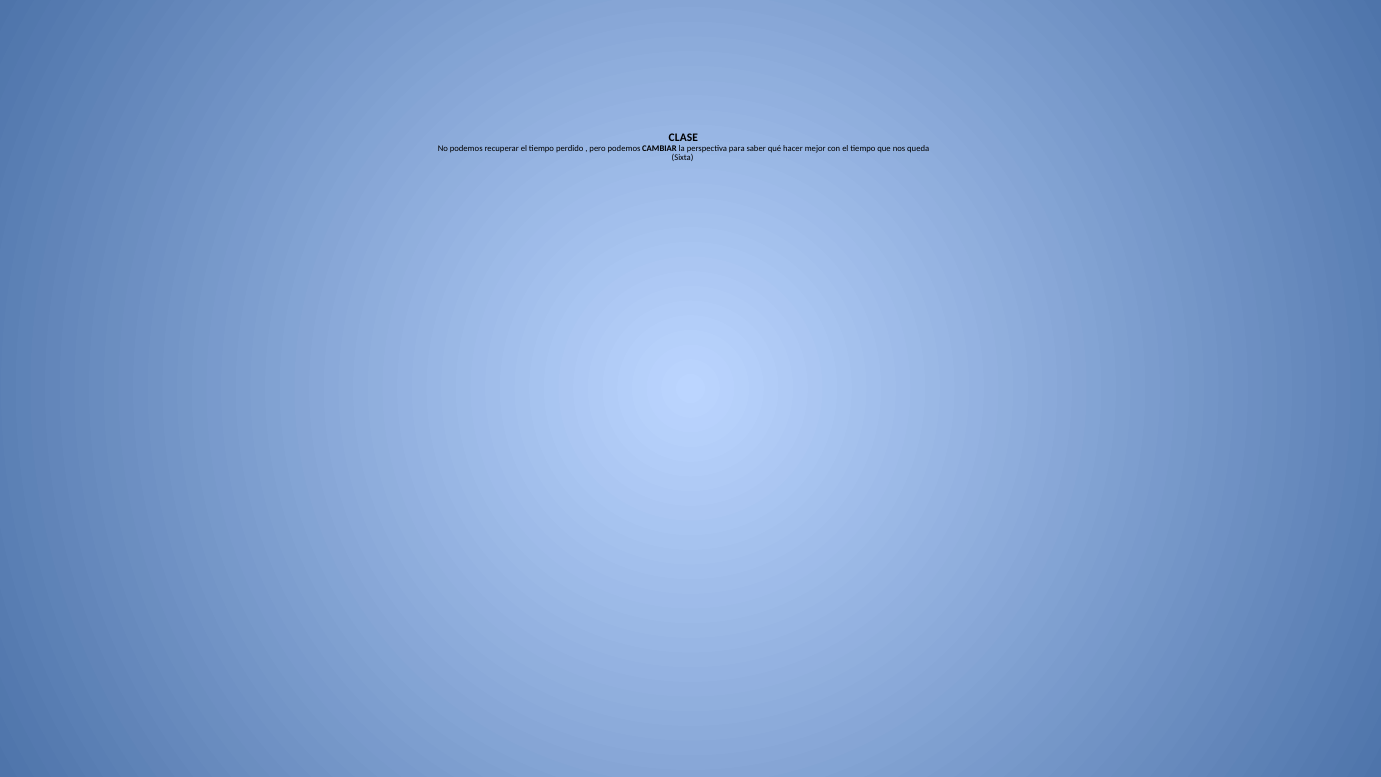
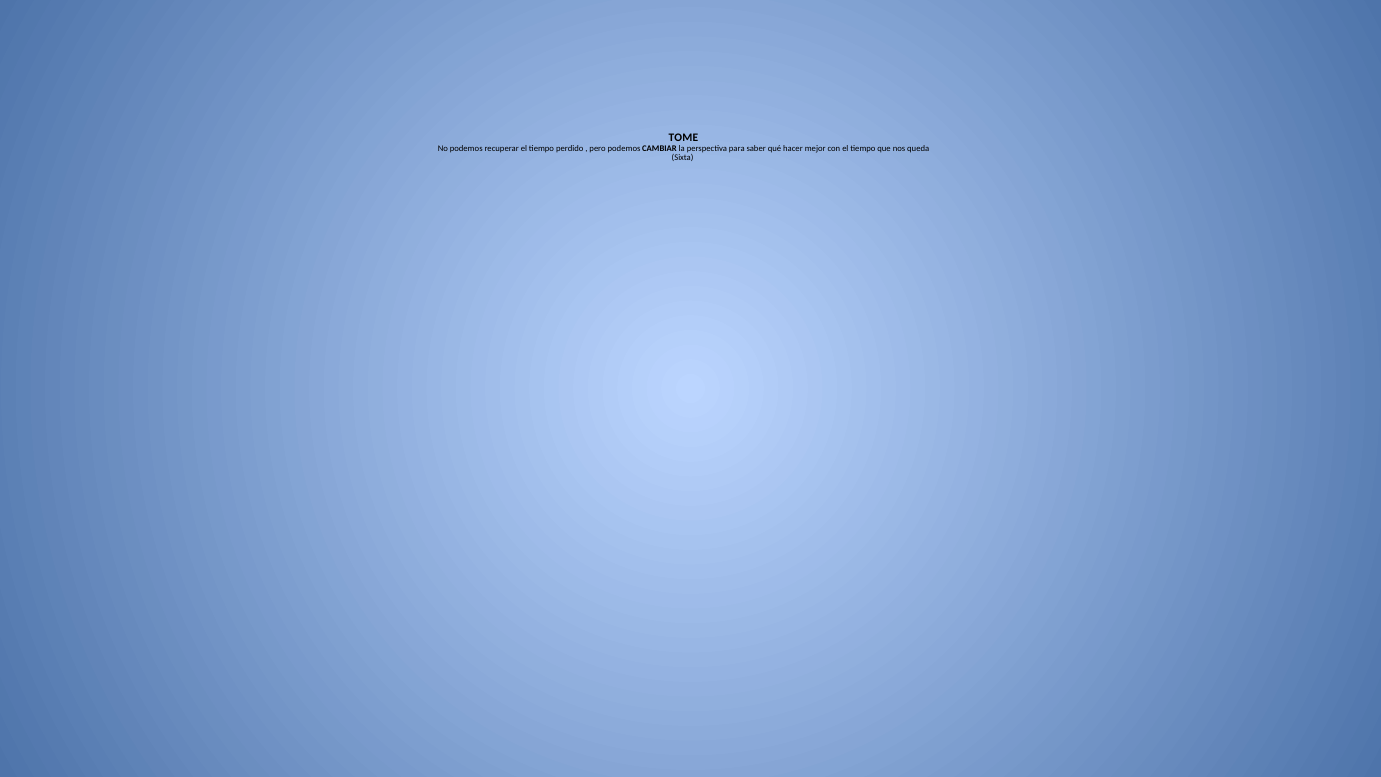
CLASE: CLASE -> TOME (683, 138)
